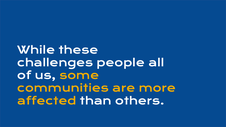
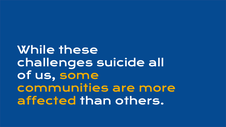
people: people -> suicide (121, 63)
